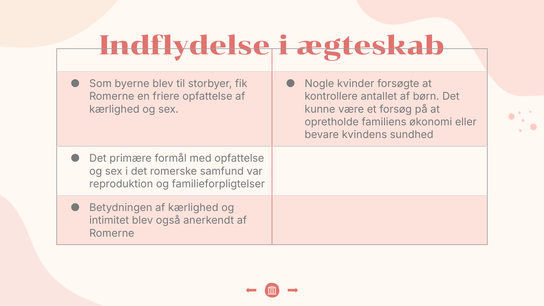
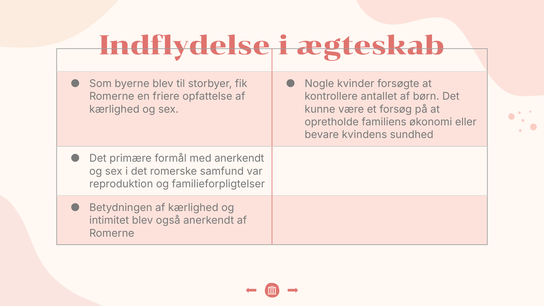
med opfattelse: opfattelse -> anerkendt (239, 158)
